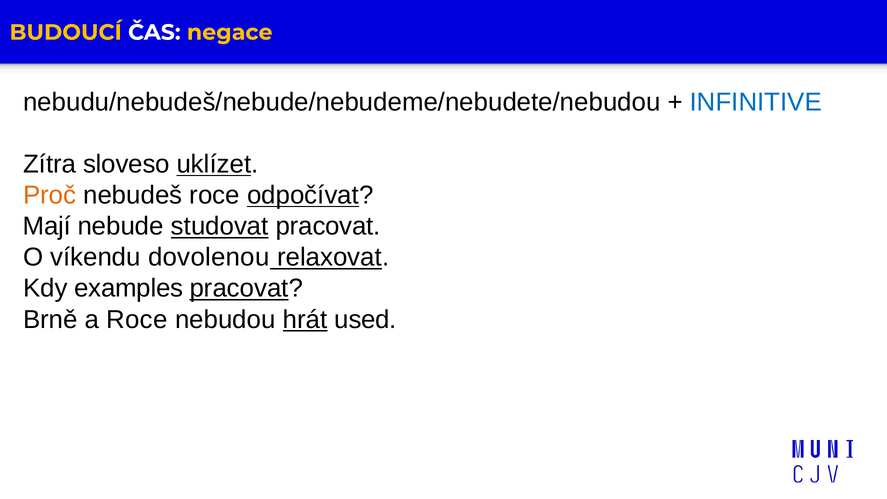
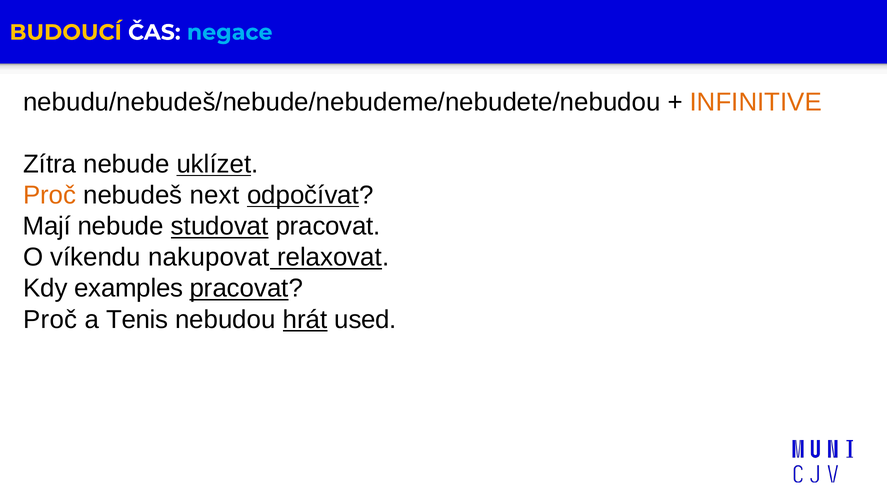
negace colour: yellow -> light blue (230, 32)
INFINITIVE colour: blue -> orange (756, 102)
Zítra sloveso: sloveso -> nebude (126, 164)
nebudeš roce: roce -> next (214, 195)
dovolenou: dovolenou -> nakupovat (209, 257)
Brně: Brně -> Proč (50, 319)
a Roce: Roce -> Tenis (137, 319)
